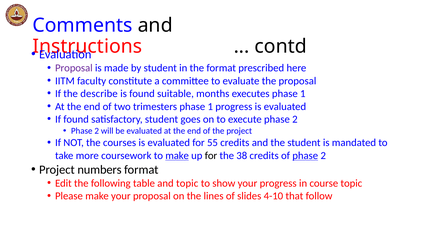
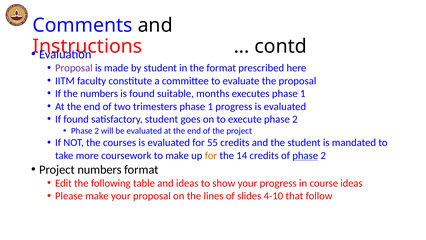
the describe: describe -> numbers (99, 94)
make underline: present -> none (177, 155)
for colour: black -> orange (211, 155)
38: 38 -> 14 (242, 155)
and topic: topic -> ideas (187, 183)
course topic: topic -> ideas (351, 183)
